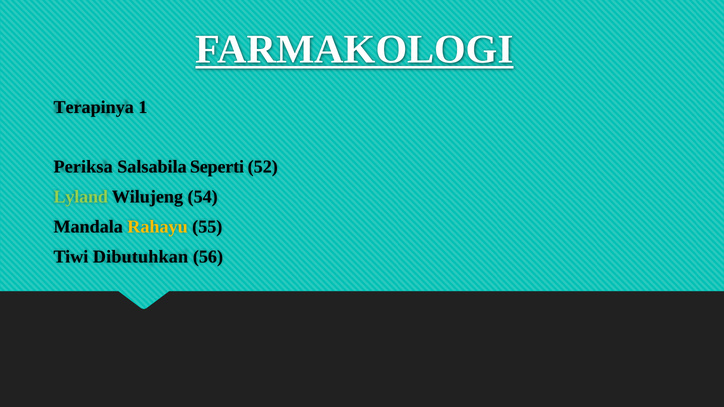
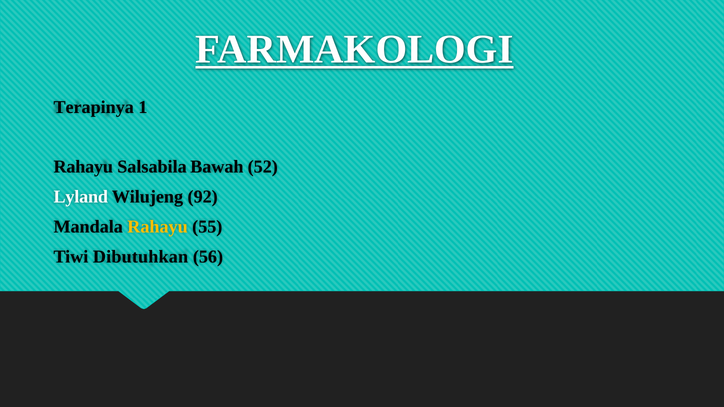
Periksa: Periksa -> Rahayu (83, 167)
Seperti: Seperti -> Bawah (217, 167)
Lyland colour: light green -> white (81, 197)
54: 54 -> 92 (203, 197)
